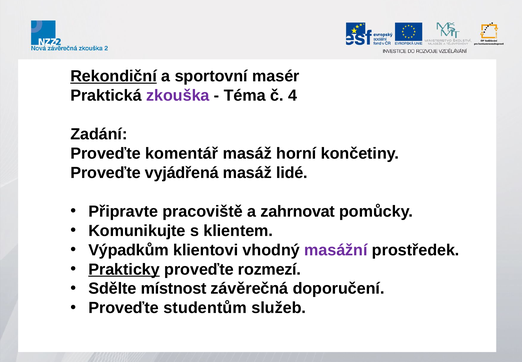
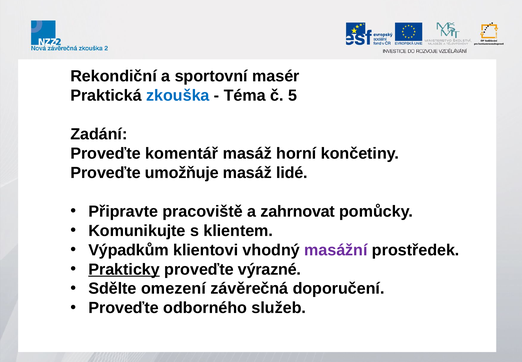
Rekondiční underline: present -> none (114, 76)
zkouška colour: purple -> blue (178, 95)
4: 4 -> 5 (292, 95)
vyjádřená: vyjádřená -> umožňuje (182, 173)
rozmezí: rozmezí -> výrazné (270, 269)
místnost: místnost -> omezení (173, 288)
studentům: studentům -> odborného (205, 307)
